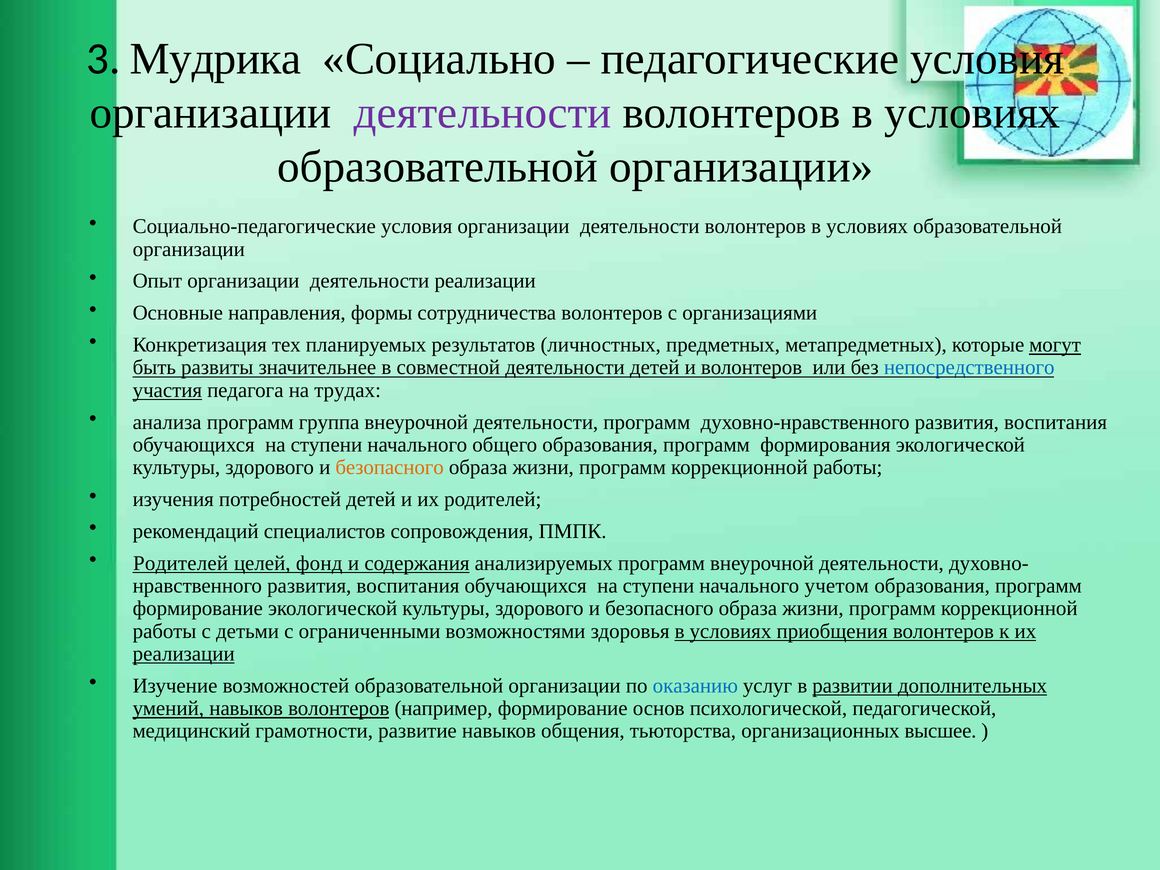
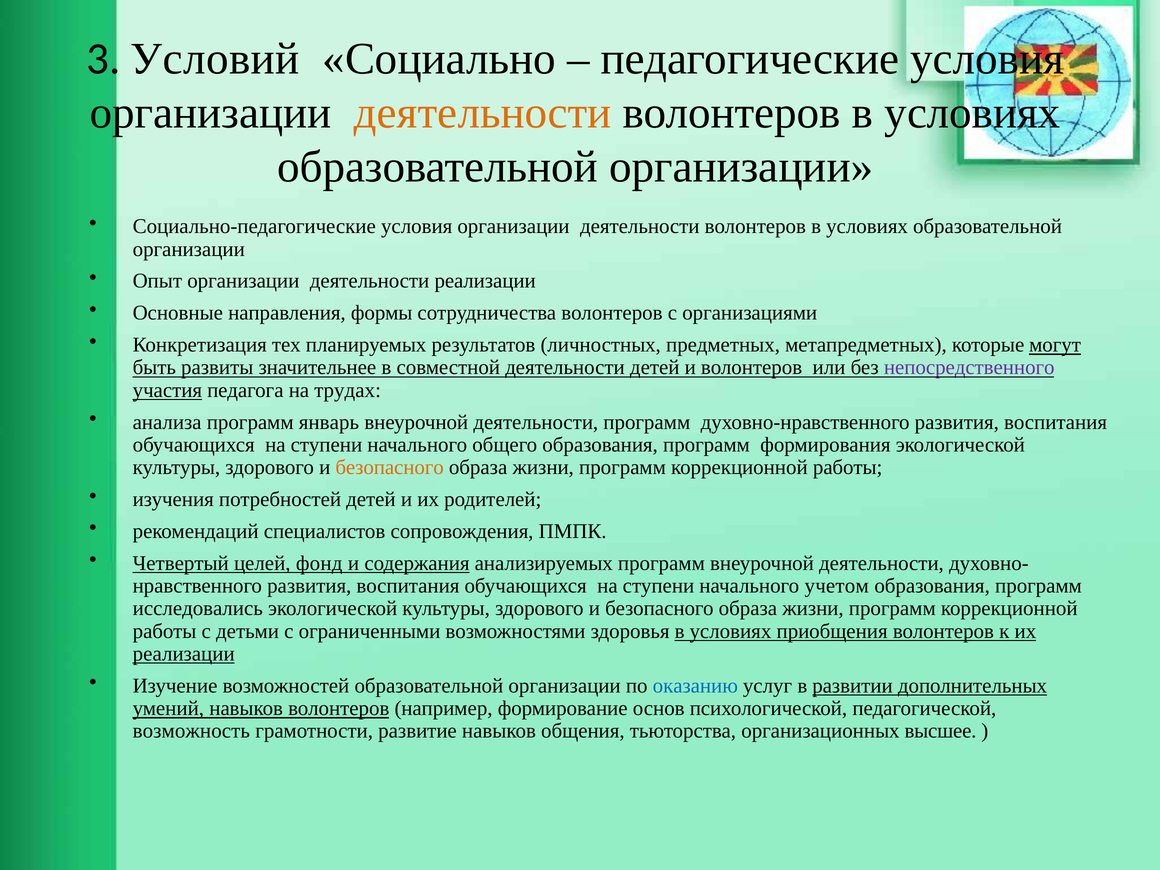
Мудрика: Мудрика -> Условий (215, 59)
деятельности colour: purple -> orange (483, 113)
непосредственного colour: blue -> purple (969, 368)
группа: группа -> январь (329, 422)
Родителей: Родителей -> Четвертый (181, 563)
формирование: формирование -> исследовались (198, 608)
медицинский: медицинский -> возможность (191, 731)
